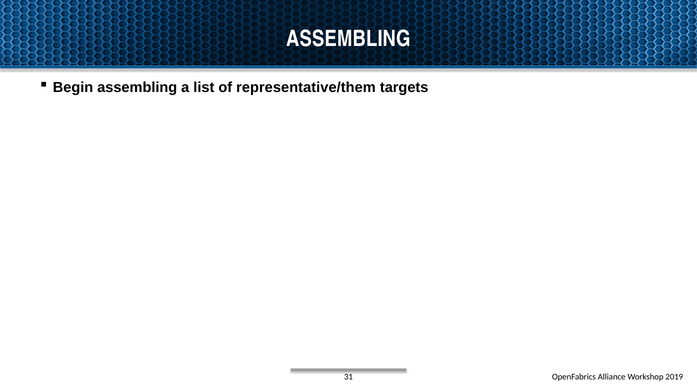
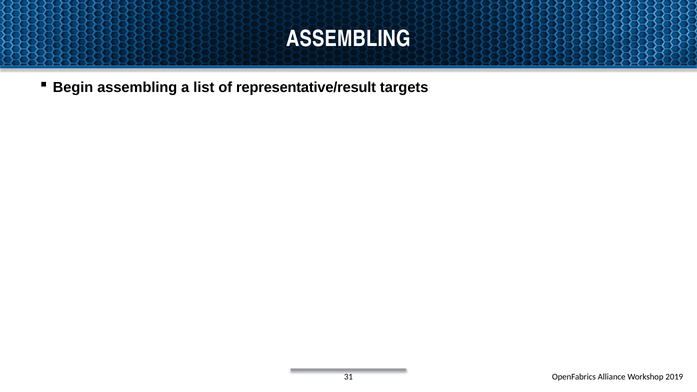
representative/them: representative/them -> representative/result (306, 87)
